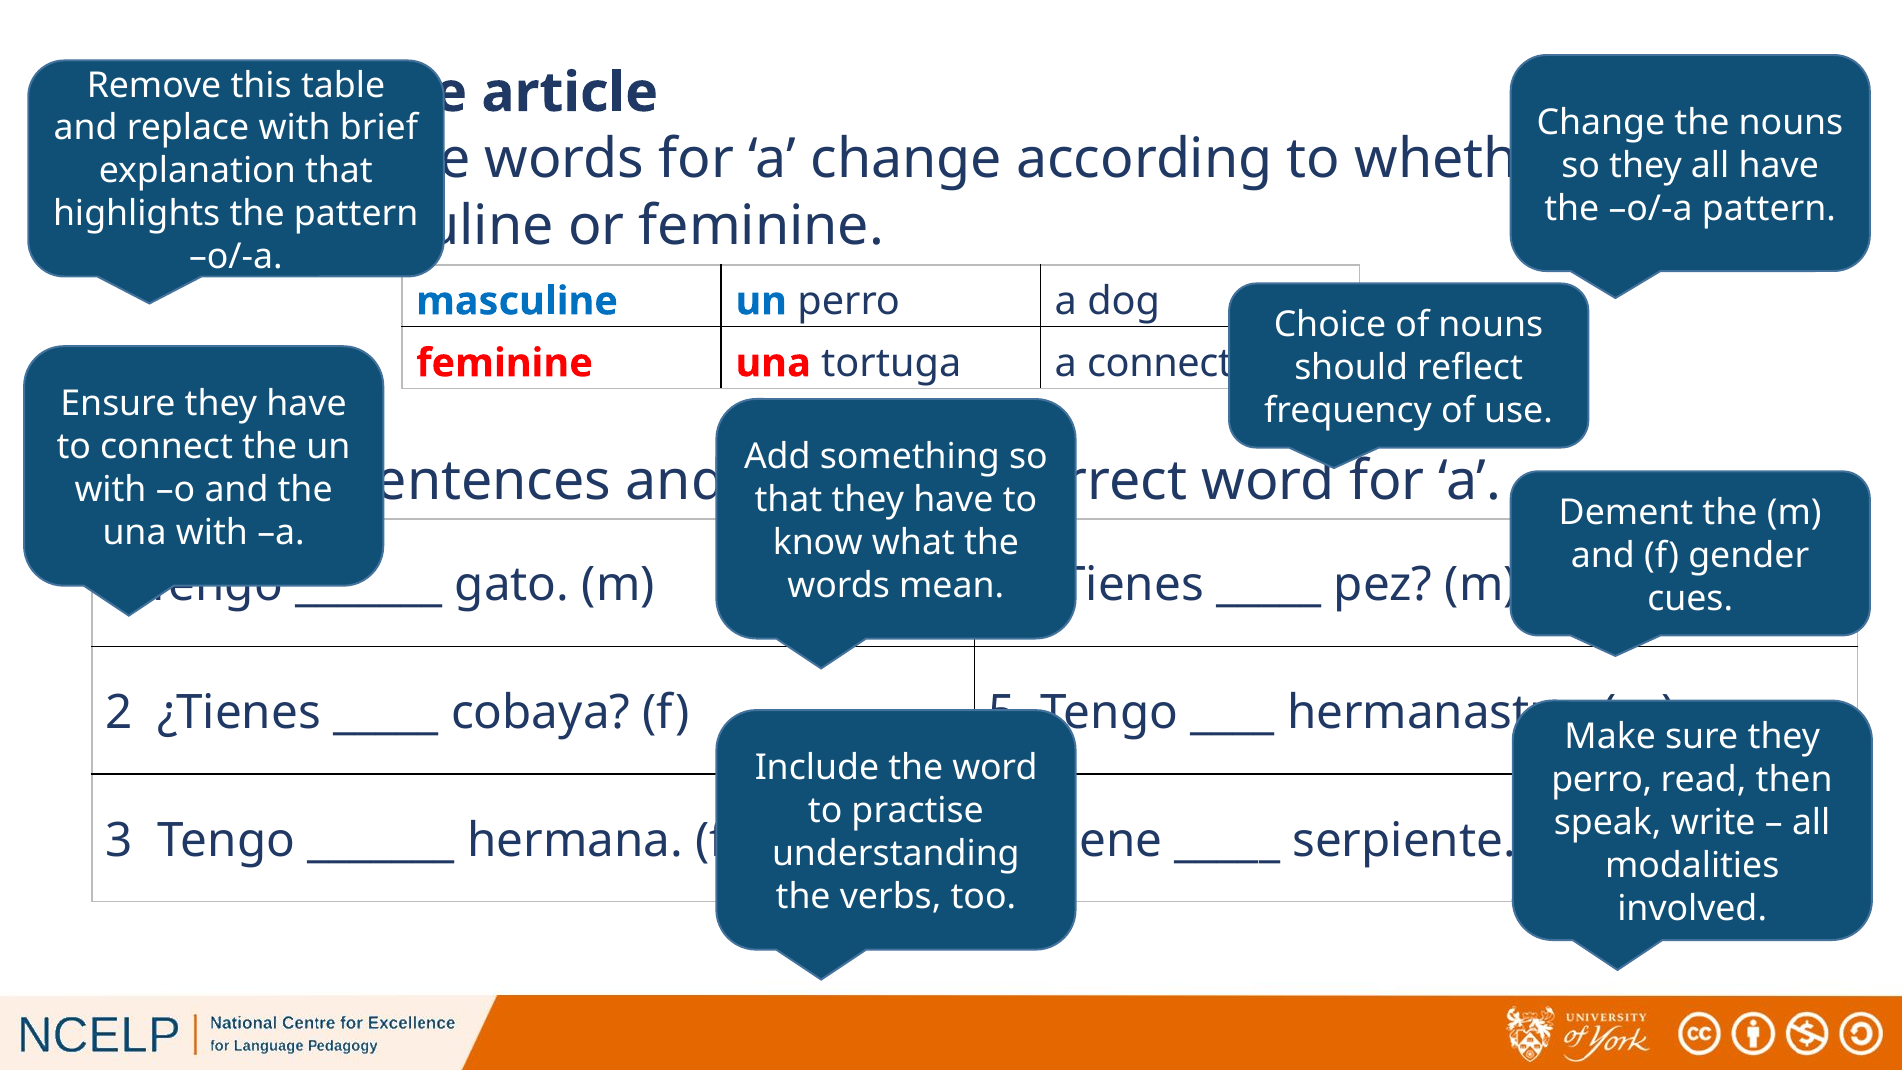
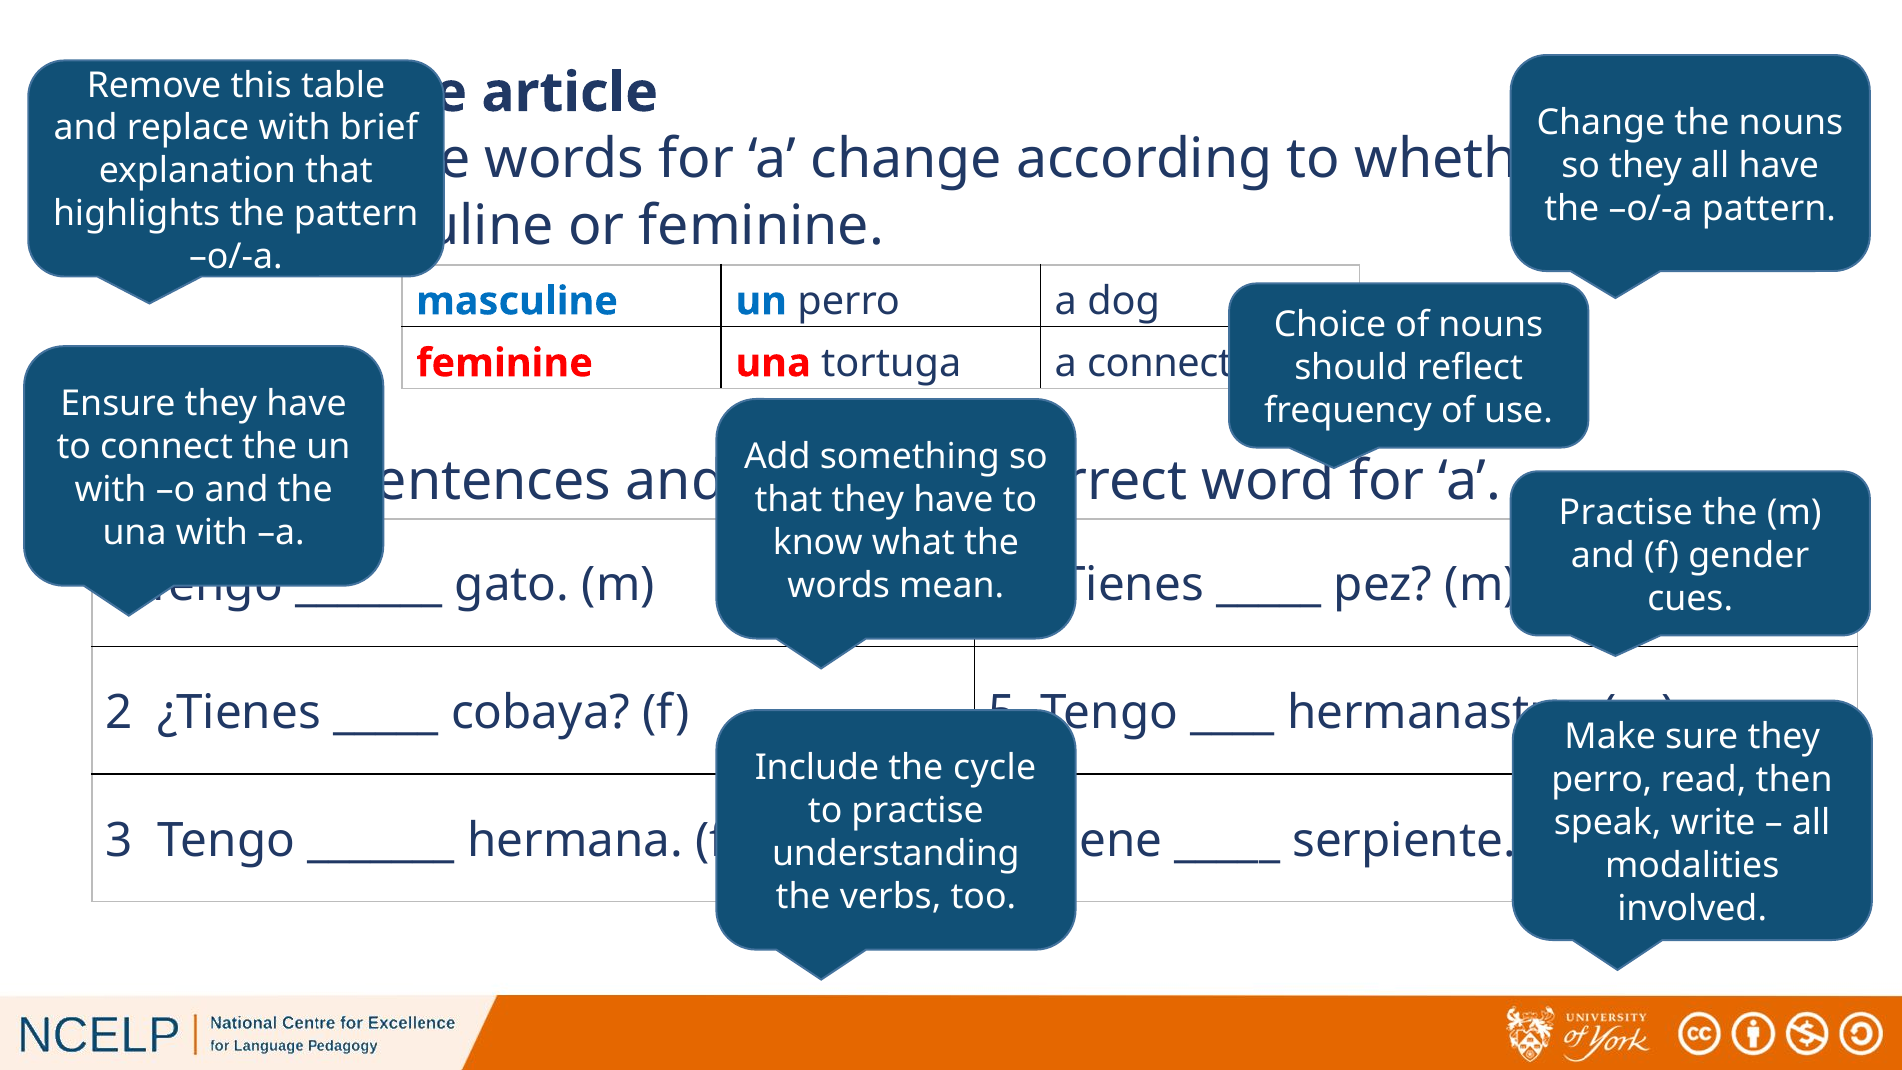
Dement: Dement -> Practise (1626, 513)
the word: word -> cycle (995, 768)
